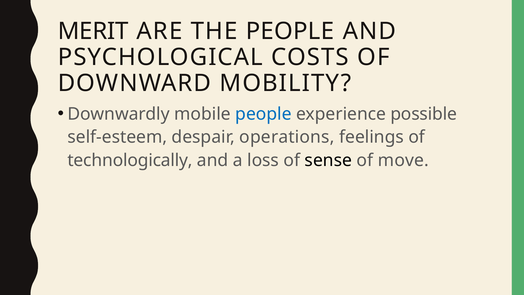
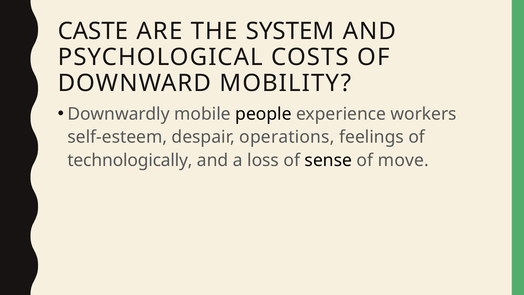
MERIT: MERIT -> CASTE (93, 31)
THE PEOPLE: PEOPLE -> SYSTEM (290, 31)
people colour: blue -> black (263, 114)
possible: possible -> workers (424, 114)
